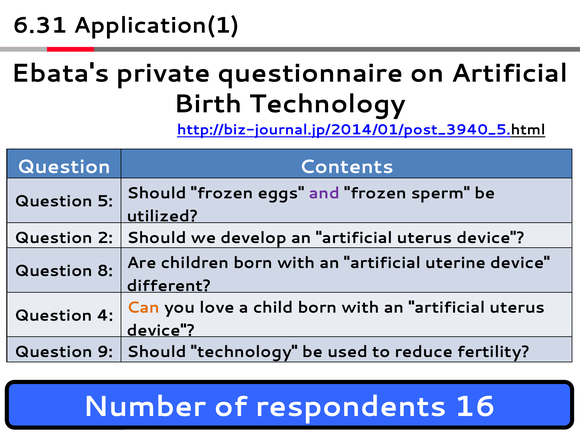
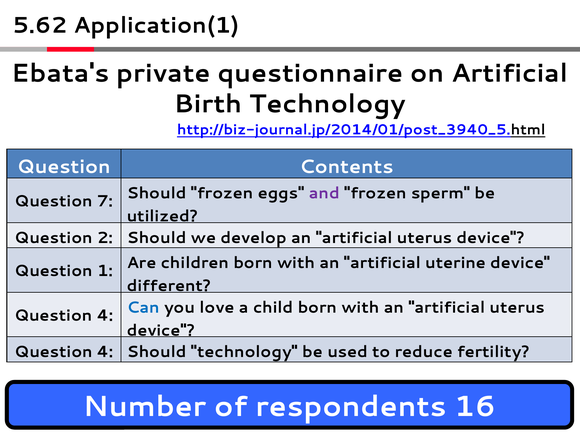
6.31: 6.31 -> 5.62 (40, 25)
5: 5 -> 7 (105, 201)
8: 8 -> 1 (105, 271)
Can colour: orange -> blue (143, 307)
9: 9 -> 4 (105, 352)
